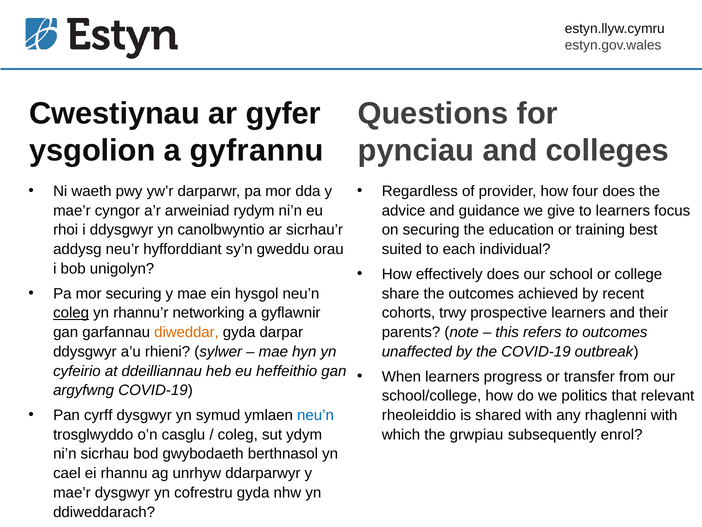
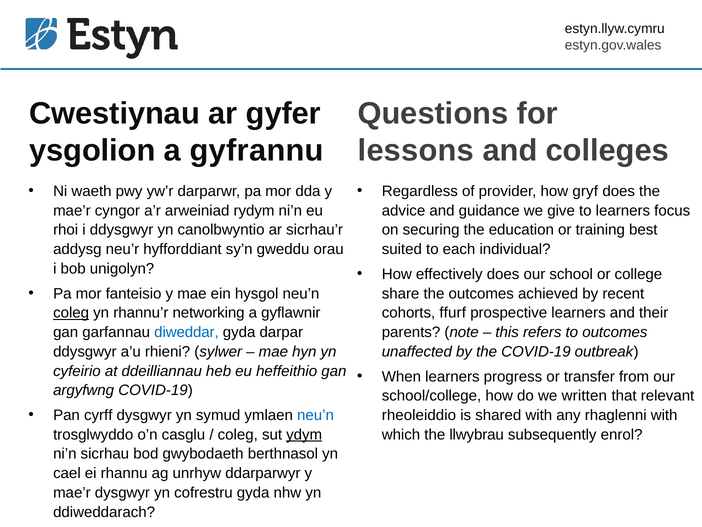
pynciau: pynciau -> lessons (416, 150)
four: four -> gryf (585, 191)
mor securing: securing -> fanteisio (134, 293)
trwy: trwy -> ffurf (453, 313)
diweddar colour: orange -> blue (186, 332)
politics: politics -> written (584, 396)
ydym underline: none -> present (304, 434)
grwpiau: grwpiau -> llwybrau (477, 434)
